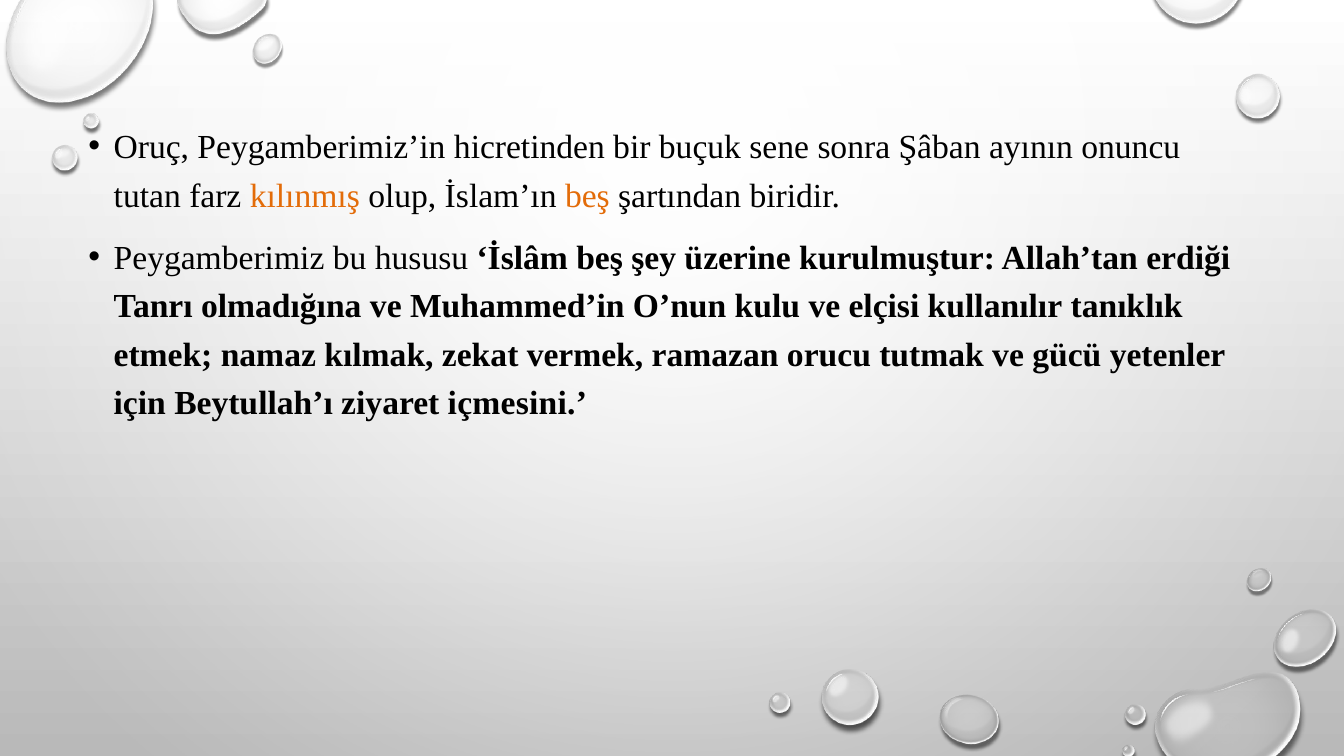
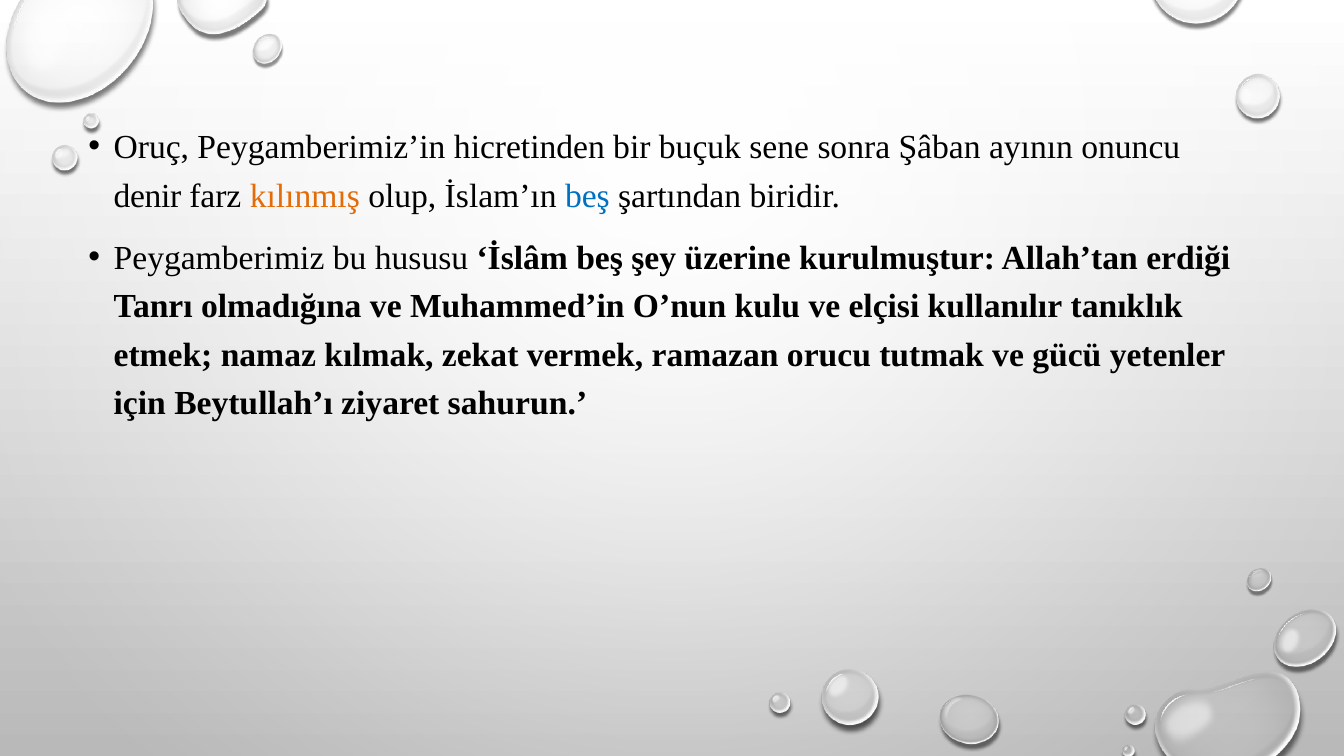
tutan: tutan -> denir (147, 196)
beş colour: orange -> blue (587, 196)
içmesini: içmesini -> sahurun (518, 403)
